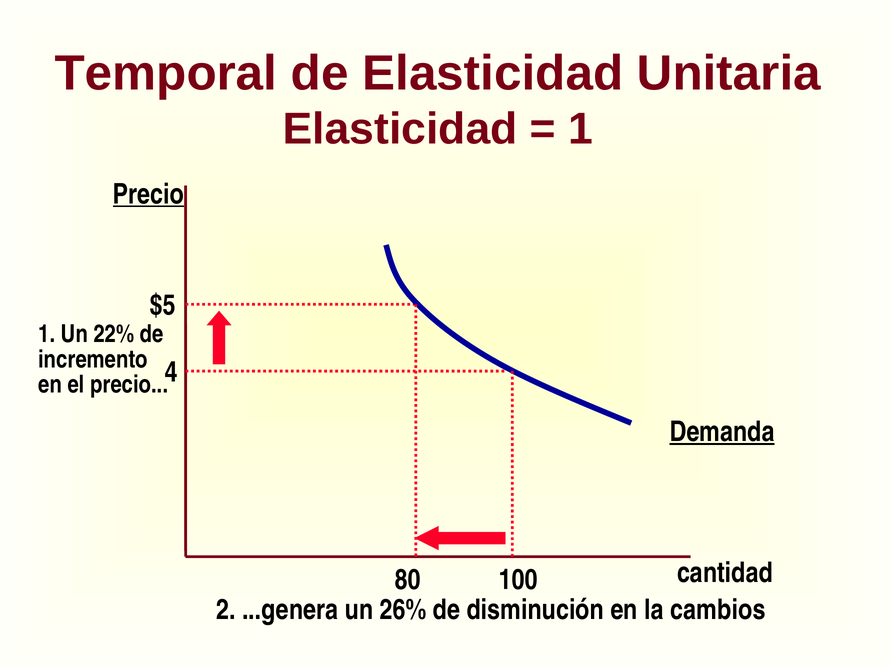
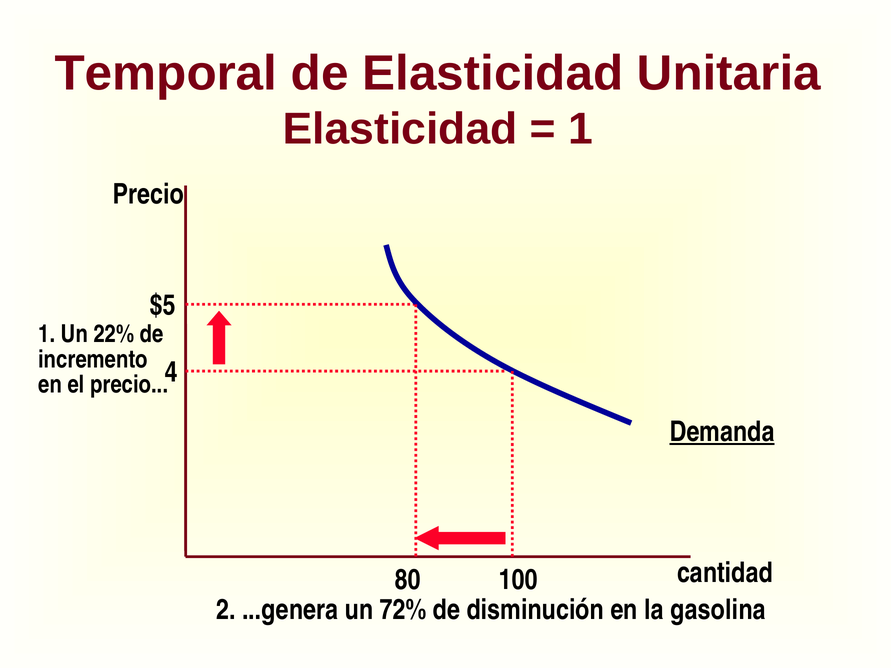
Precio underline: present -> none (148, 194)
26%: 26% -> 72% (403, 610)
cambios: cambios -> gasolina (718, 610)
